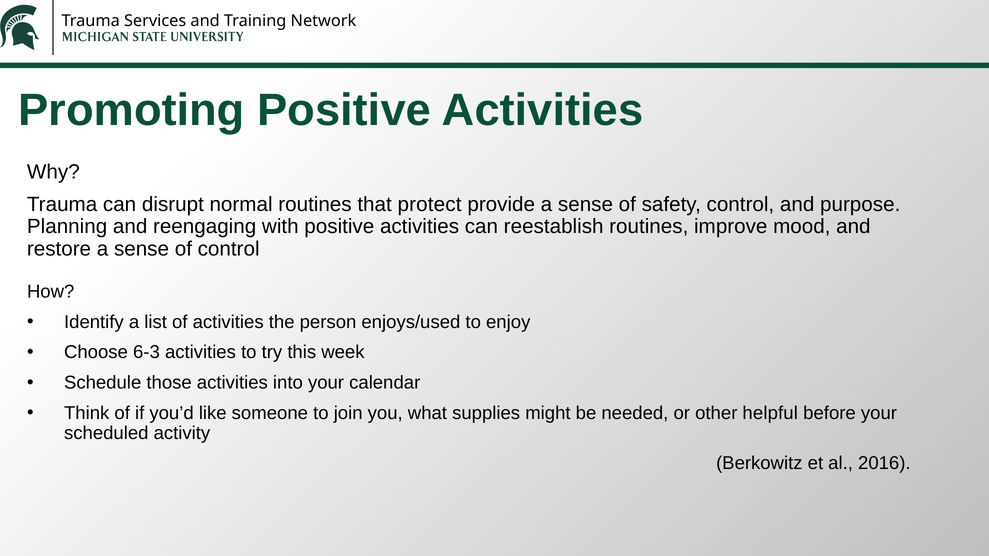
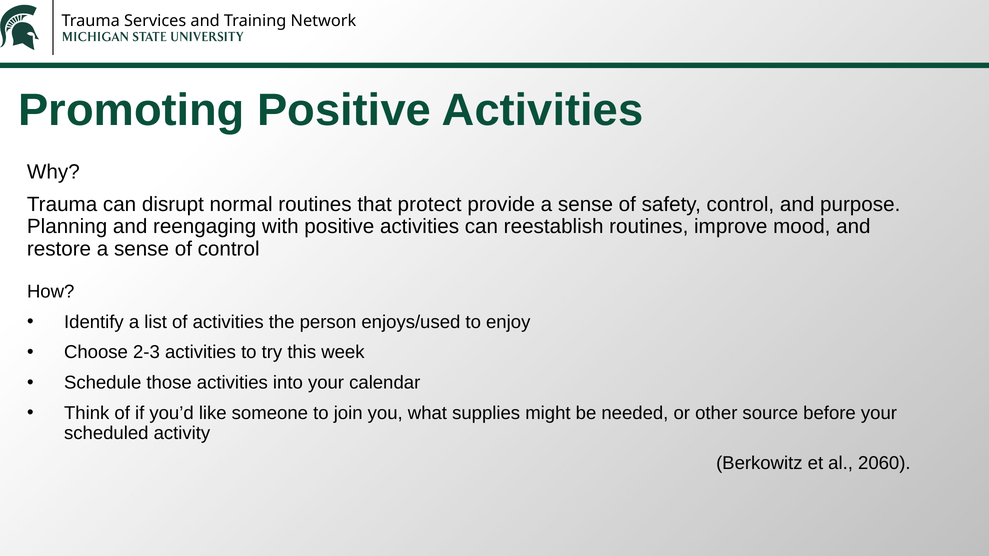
6-3: 6-3 -> 2-3 (146, 352)
helpful: helpful -> source (770, 413)
2016: 2016 -> 2060 (884, 464)
